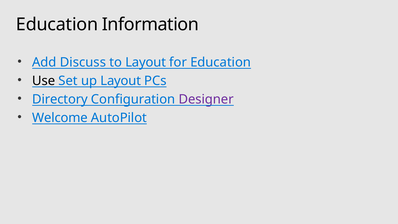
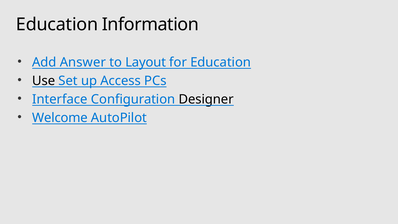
Discuss: Discuss -> Answer (83, 62)
up Layout: Layout -> Access (121, 81)
Directory: Directory -> Interface (60, 99)
Designer colour: purple -> black (206, 99)
